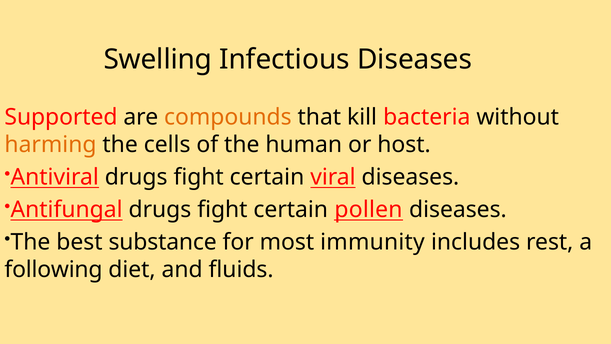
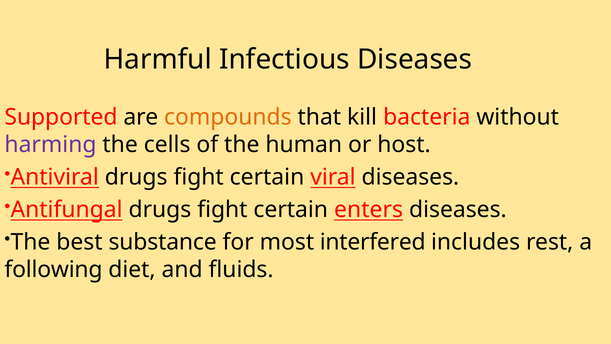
Swelling: Swelling -> Harmful (158, 59)
harming colour: orange -> purple (50, 144)
pollen: pollen -> enters (369, 210)
immunity: immunity -> interfered (373, 242)
